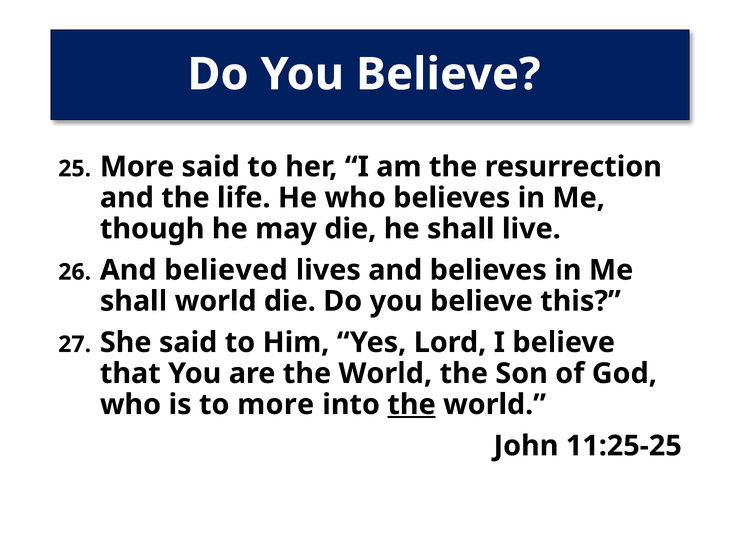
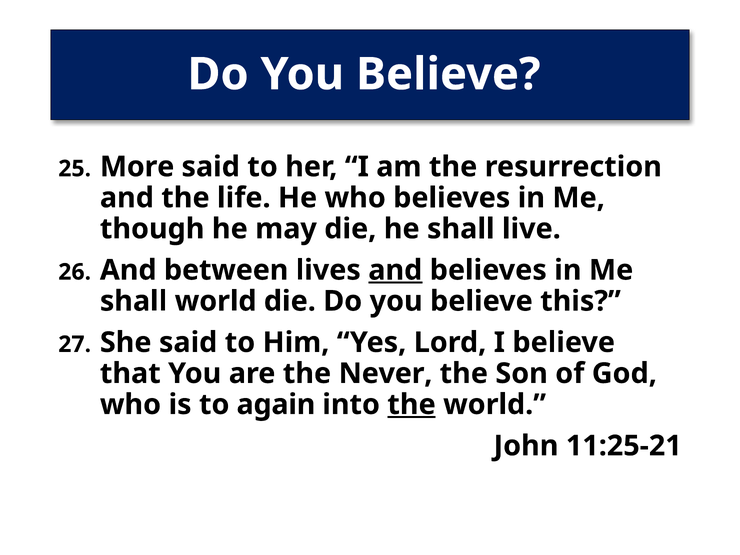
believed: believed -> between (226, 270)
and underline: none -> present (395, 270)
are the World: World -> Never (385, 373)
to more: more -> again (276, 405)
11:25-25: 11:25-25 -> 11:25-21 (624, 446)
